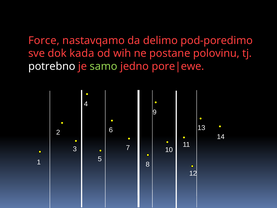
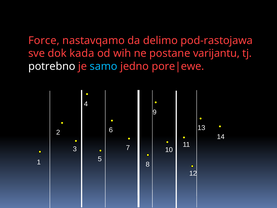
pod-poredimo: pod-poredimo -> pod-rastojawa (217, 40)
polovinu: polovinu -> varijantu (216, 53)
samo colour: light green -> light blue (104, 66)
